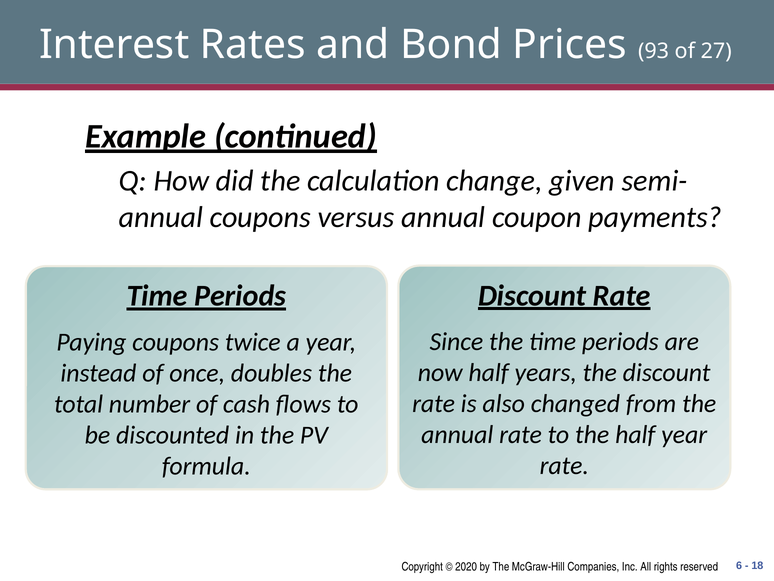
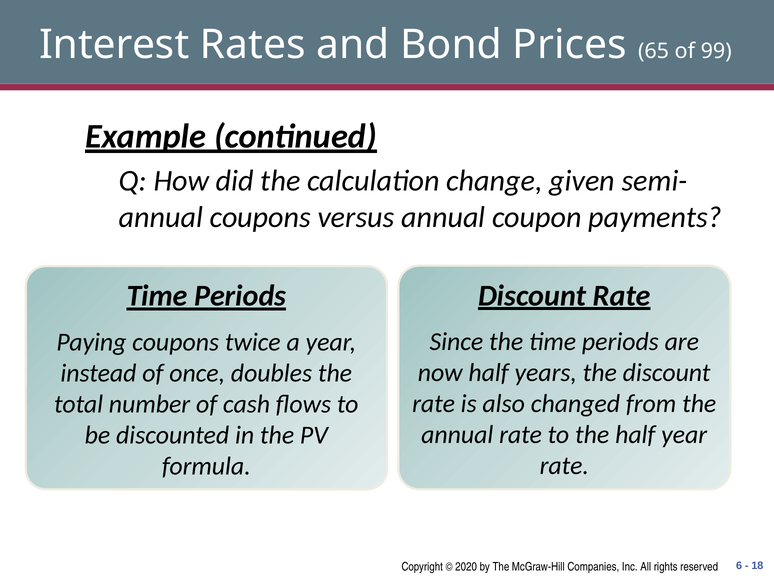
93: 93 -> 65 (654, 51)
27: 27 -> 99 (716, 51)
